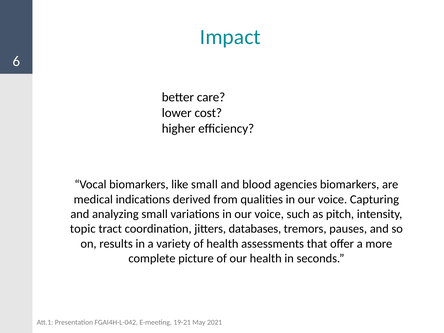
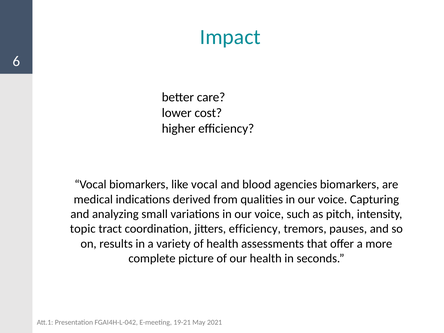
like small: small -> vocal (204, 185)
jitters databases: databases -> efficiency (255, 229)
